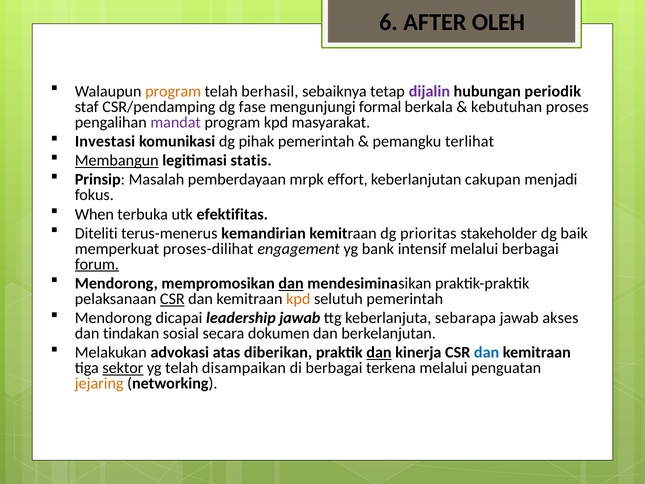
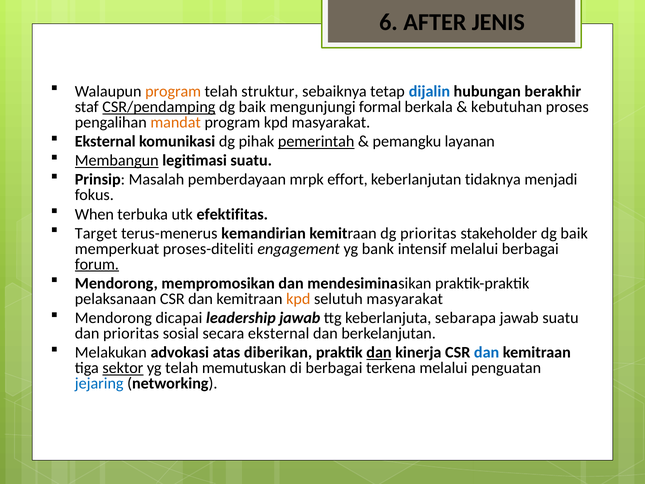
OLEH: OLEH -> JENIS (498, 22)
berhasil: berhasil -> struktur (270, 91)
dijalin colour: purple -> blue (429, 91)
periodik: periodik -> berakhir (553, 91)
CSR/pendamping underline: none -> present (159, 107)
fase: fase -> baik (252, 107)
mandat colour: purple -> orange (176, 122)
Investasi: Investasi -> Eksternal (105, 141)
pemerintah underline: none -> present (316, 141)
terlihat: terlihat -> layanan (470, 141)
legitimasi statis: statis -> suatu (251, 160)
cakupan: cakupan -> tidaknya (493, 180)
Diteliti: Diteliti -> Target (96, 233)
proses-dilihat: proses-dilihat -> proses-diteliti (208, 249)
dan underline: present -> none (291, 283)
CSR underline: present -> none (172, 299)
selutuh pemerintah: pemerintah -> masyarakat (405, 299)
jawab akses: akses -> suatu (560, 318)
dan tindakan: tindakan -> prioritas (131, 333)
secara dokumen: dokumen -> eksternal (279, 333)
disampaikan: disampaikan -> memutuskan (244, 368)
jejaring colour: orange -> blue (99, 383)
